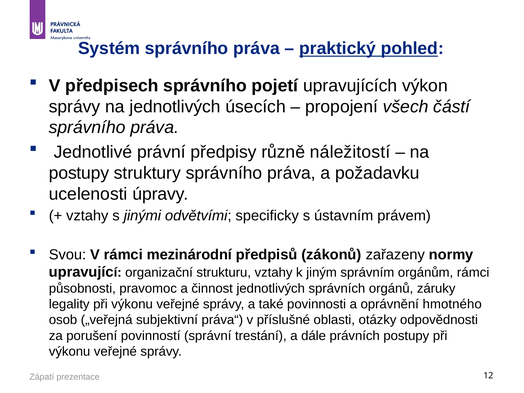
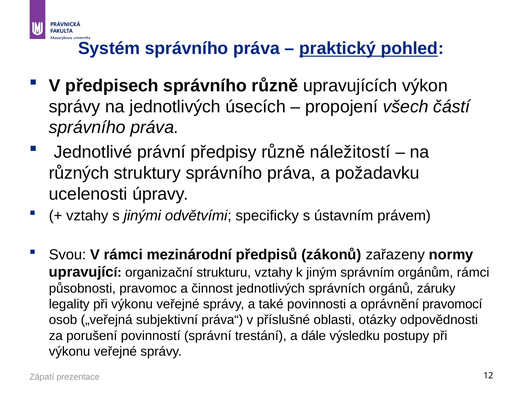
správního pojetí: pojetí -> různě (275, 86)
postupy: postupy -> různých (79, 173)
hmotného: hmotného -> pravomocí (452, 304)
právních: právních -> výsledku (355, 336)
